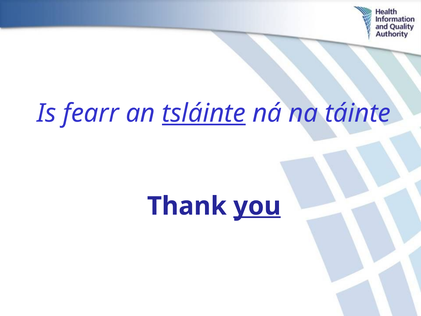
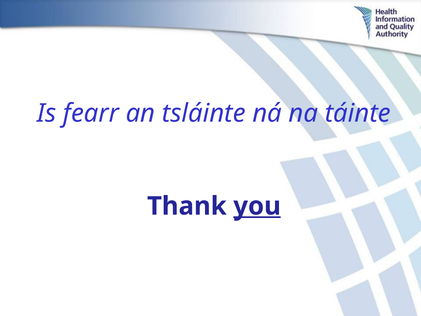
tsláinte underline: present -> none (204, 113)
